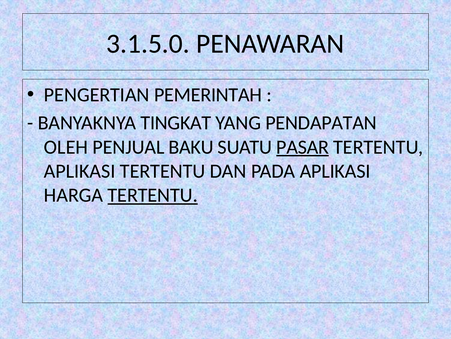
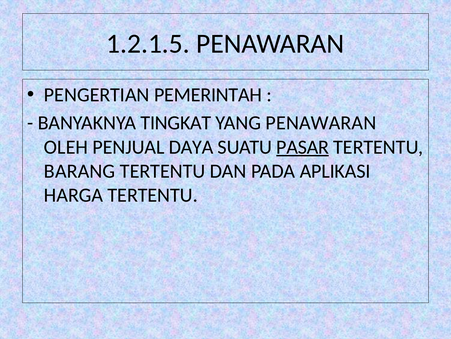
3.1.5.0: 3.1.5.0 -> 1.2.1.5 (148, 44)
YANG PENDAPATAN: PENDAPATAN -> PENAWARAN (321, 123)
BAKU: BAKU -> DAYA (191, 147)
APLIKASI: APLIKASI -> BARANG (80, 171)
TERTENTU underline: present -> none (153, 195)
